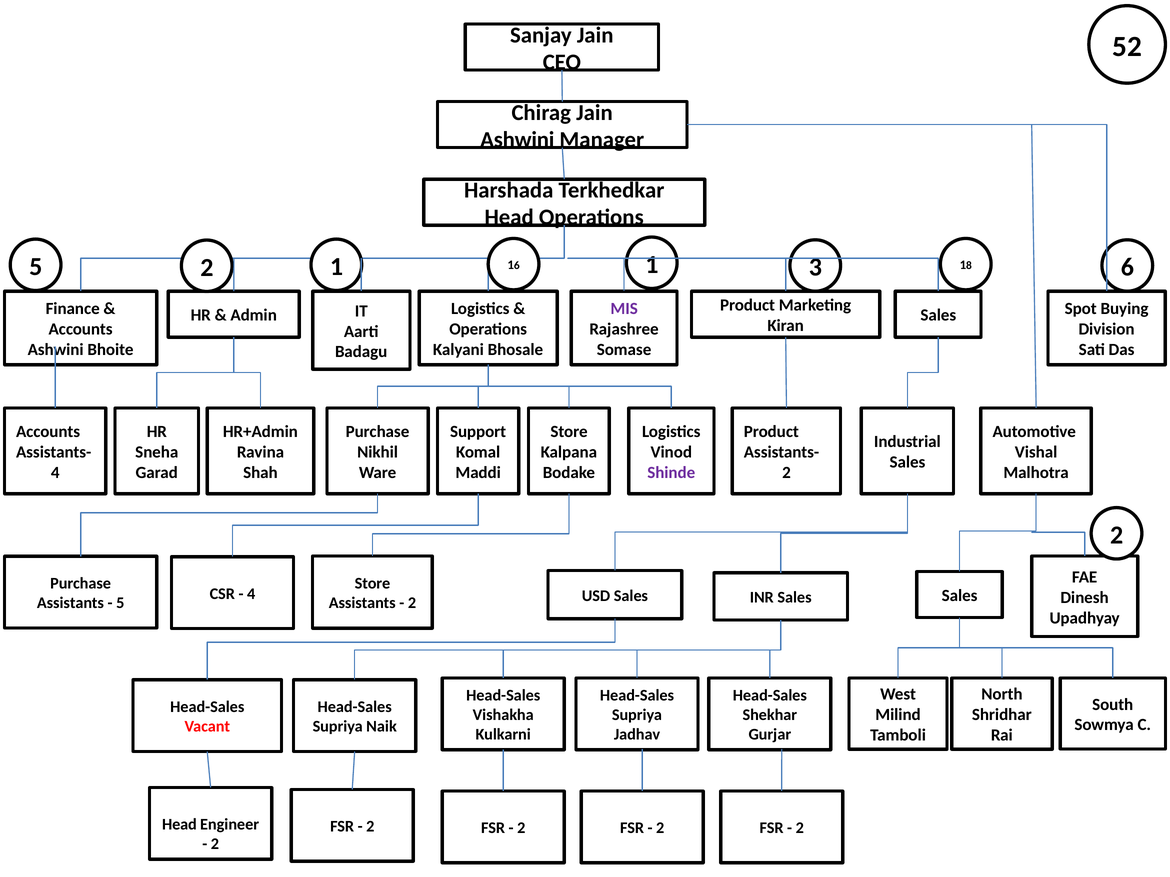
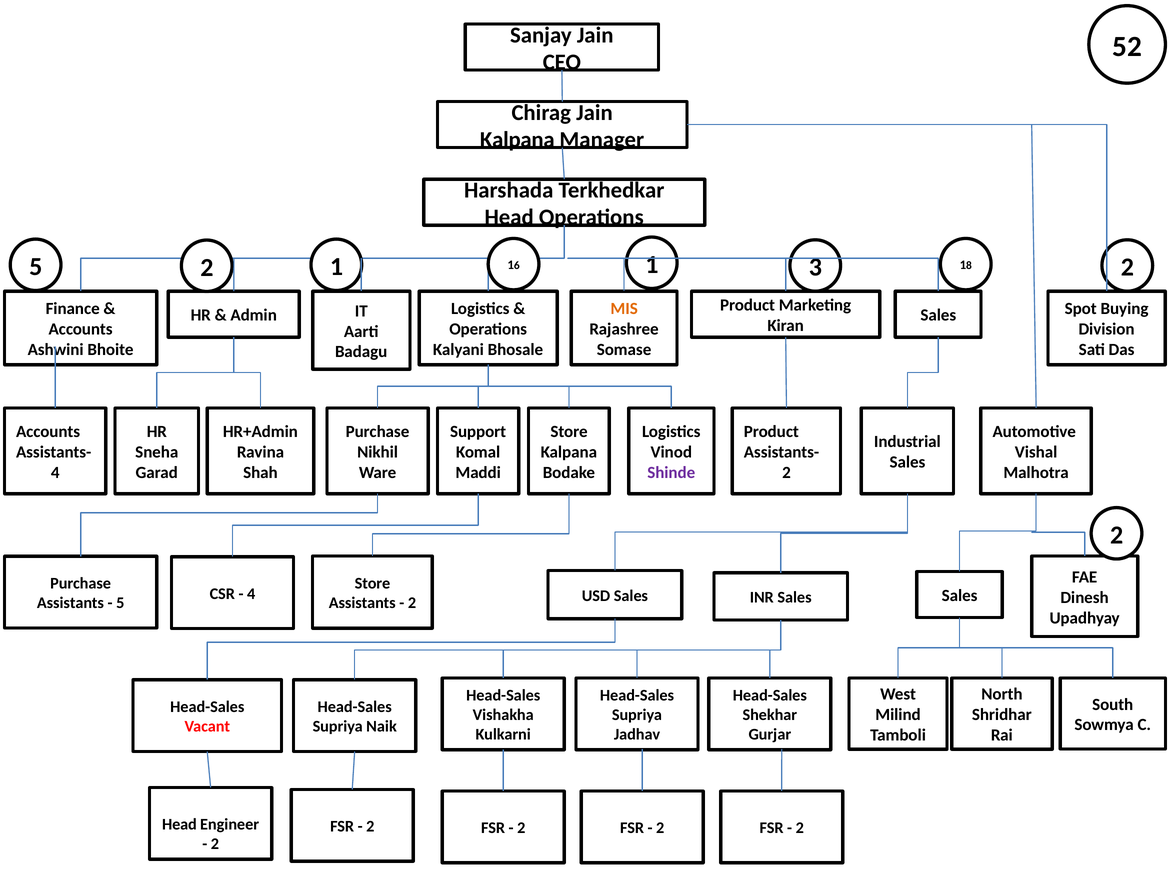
Ashwini: Ashwini -> Kalpana (517, 140)
5 6: 6 -> 2 (1127, 267)
MIS colour: purple -> orange (624, 309)
